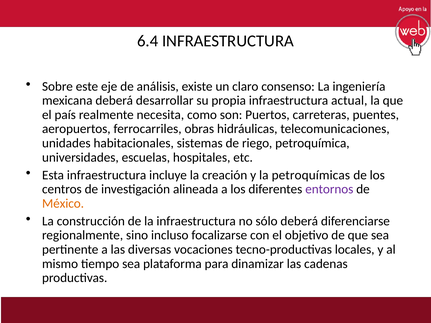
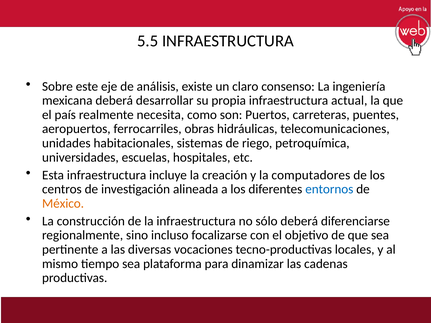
6.4: 6.4 -> 5.5 (148, 41)
petroquímicas: petroquímicas -> computadores (311, 175)
entornos colour: purple -> blue (329, 189)
